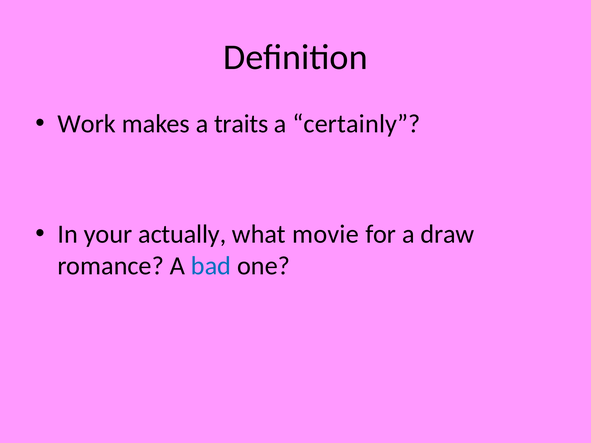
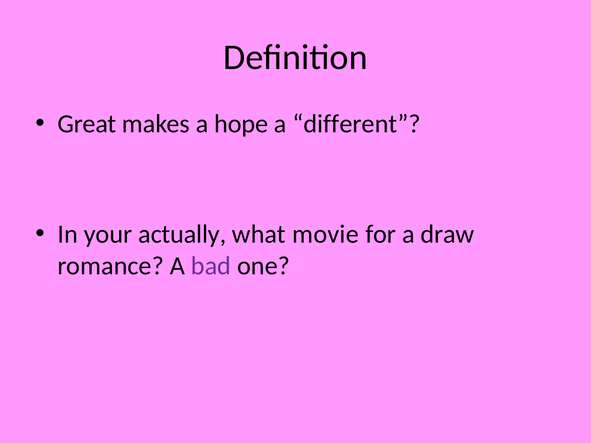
Work: Work -> Great (87, 124)
traits: traits -> hope (241, 124)
certainly: certainly -> different (356, 124)
bad colour: blue -> purple (211, 266)
